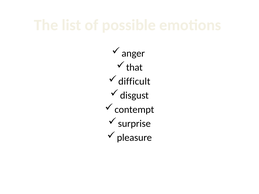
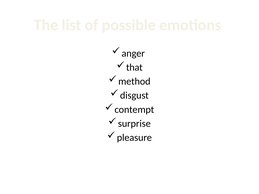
difficult: difficult -> method (134, 82)
